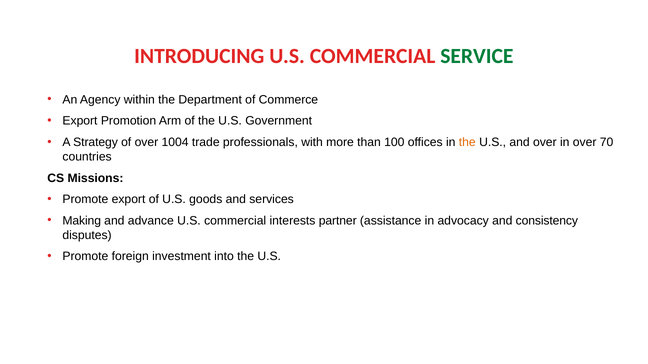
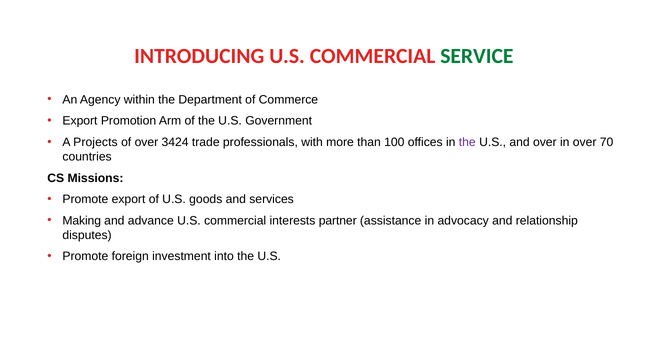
Strategy: Strategy -> Projects (95, 142)
1004: 1004 -> 3424 (175, 142)
the colour: orange -> purple (467, 142)
consistency: consistency -> relationship (547, 221)
